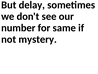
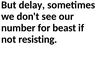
same: same -> beast (64, 28)
mystery: mystery -> resisting (38, 39)
